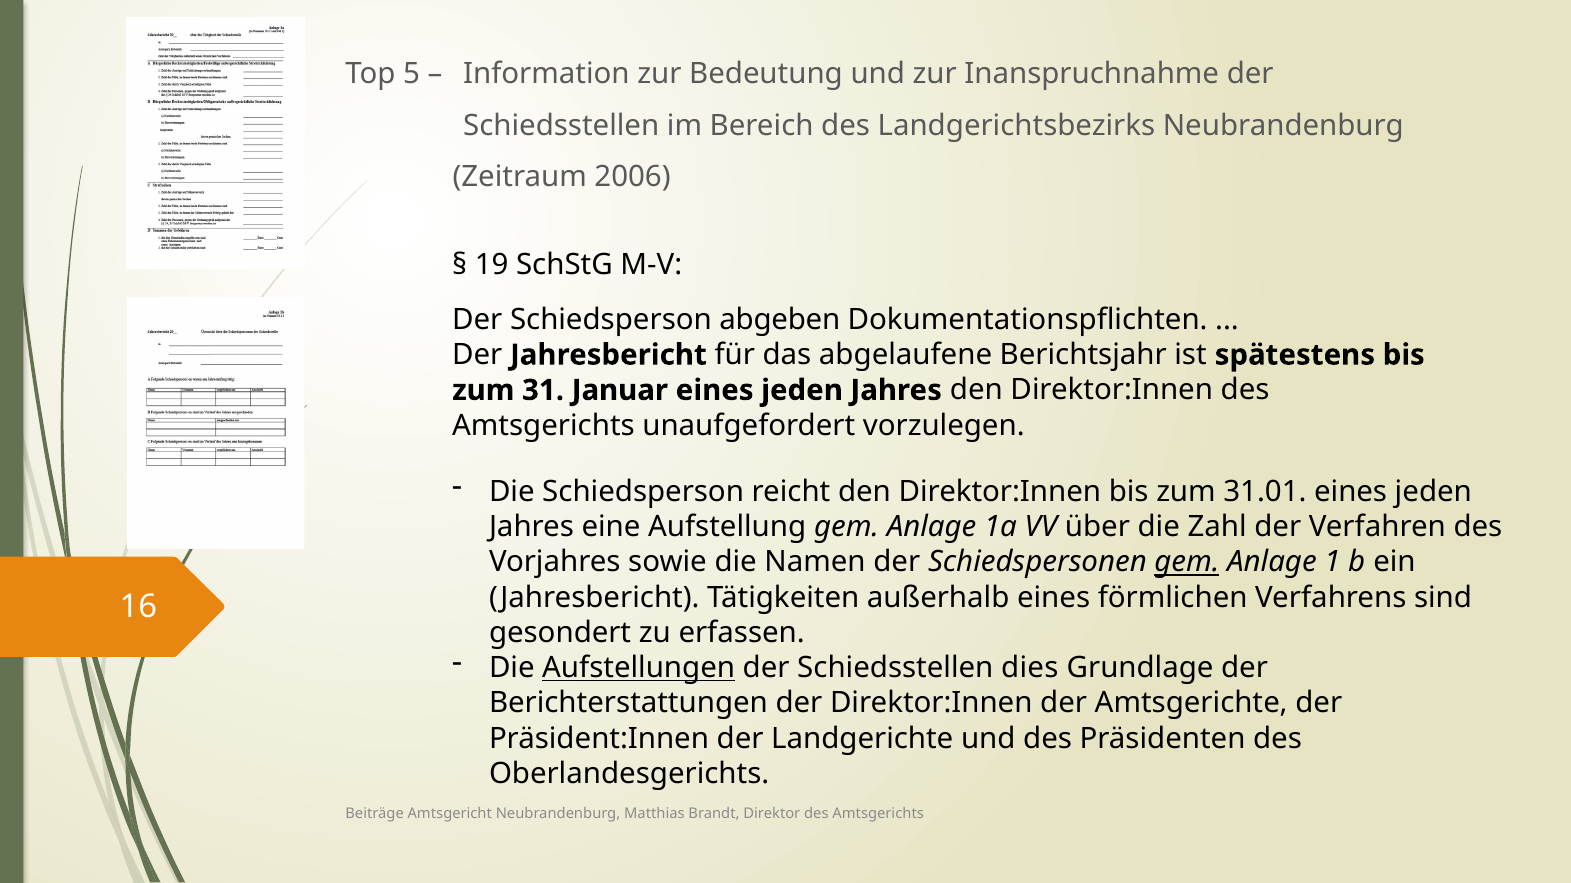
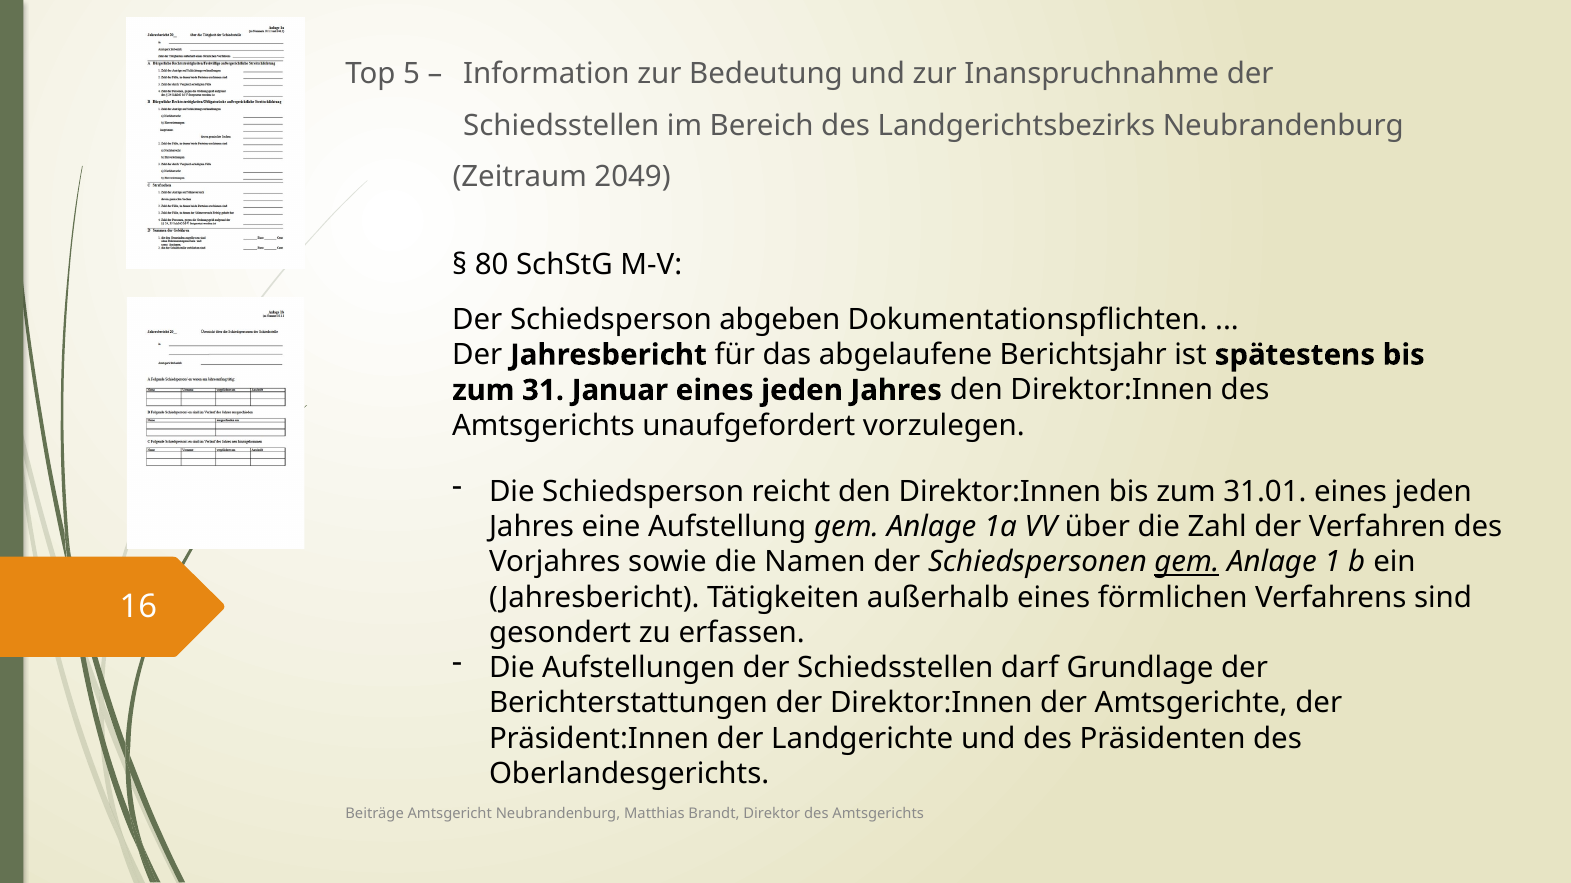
2006: 2006 -> 2049 (633, 177)
19: 19 -> 80 (492, 265)
Aufstellungen underline: present -> none (639, 668)
dies: dies -> darf (1030, 668)
